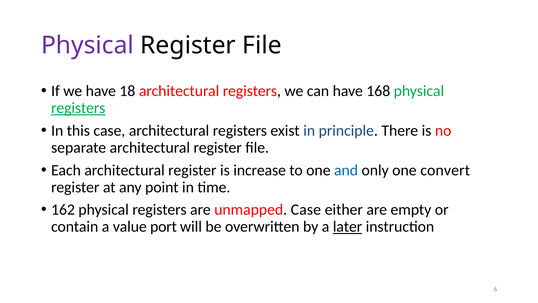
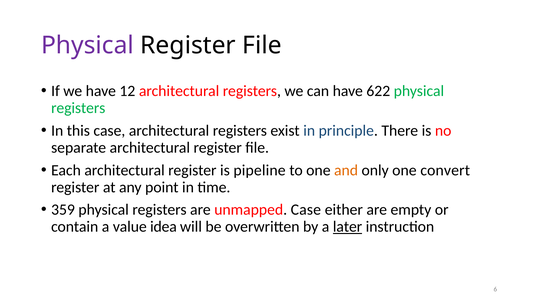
18: 18 -> 12 (127, 91)
168: 168 -> 622 (378, 91)
registers underline: present -> none (78, 108)
increase: increase -> pipeline (260, 170)
and colour: blue -> orange (346, 170)
162: 162 -> 359 (63, 209)
port: port -> idea (163, 226)
